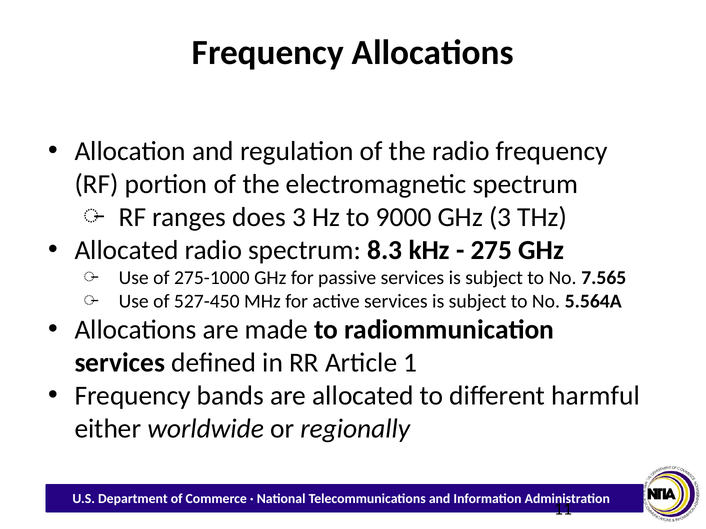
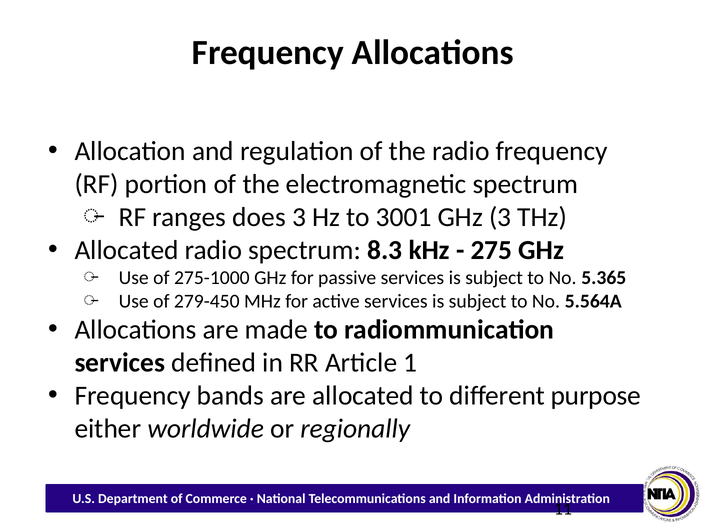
9000: 9000 -> 3001 (404, 217)
7.565: 7.565 -> 5.365 (604, 278)
527-450: 527-450 -> 279-450 (207, 301)
harmful: harmful -> purpose (596, 396)
